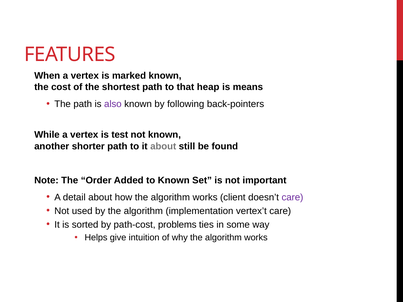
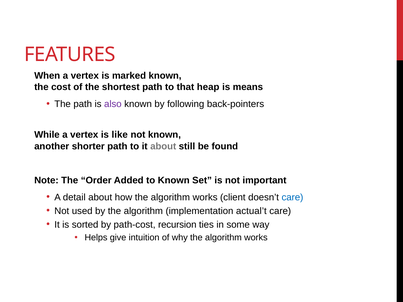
test: test -> like (120, 135)
care colour: purple -> blue (292, 197)
vertex’t: vertex’t -> actual’t (251, 211)
problems: problems -> recursion (177, 225)
